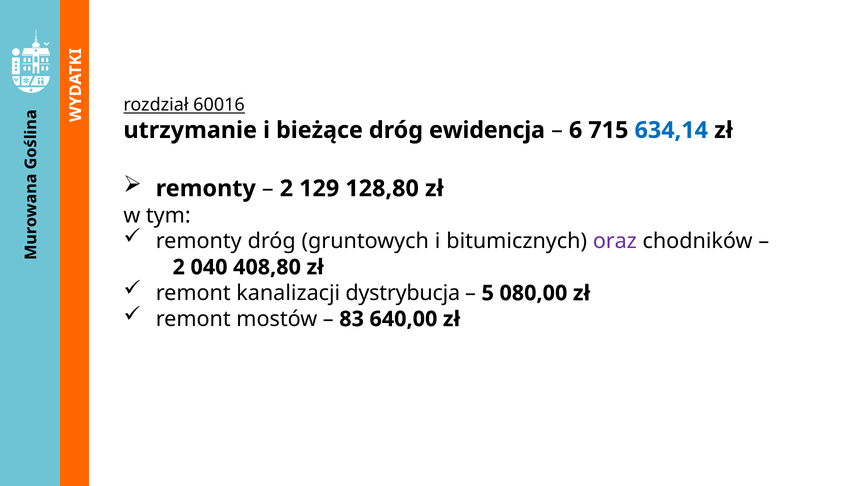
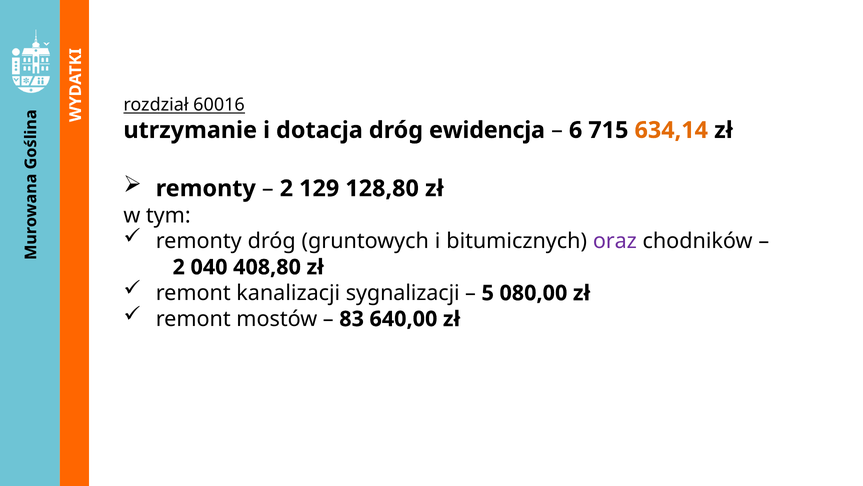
bieżące: bieżące -> dotacja (319, 130)
634,14 colour: blue -> orange (671, 130)
dystrybucja: dystrybucja -> sygnalizacji (403, 293)
